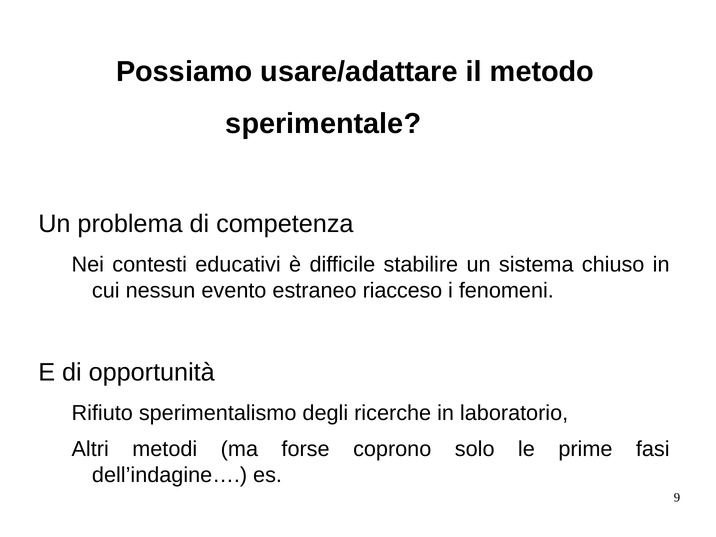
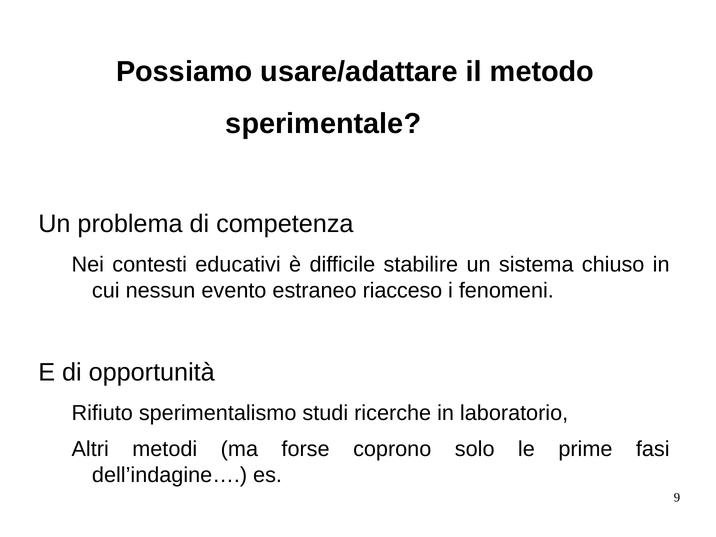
degli: degli -> studi (325, 413)
